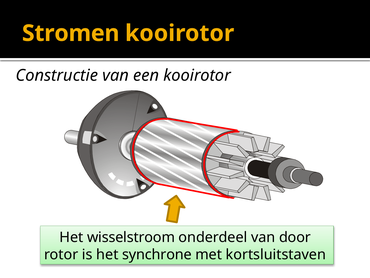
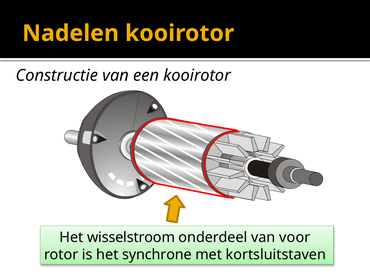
Stromen: Stromen -> Nadelen (71, 33)
door: door -> voor (295, 237)
